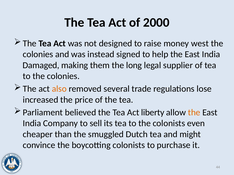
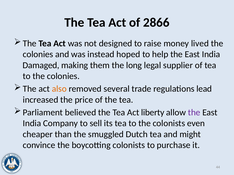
2000: 2000 -> 2866 (156, 23)
west: west -> lived (200, 44)
signed: signed -> hoped (128, 54)
lose: lose -> lead (204, 89)
the colour: orange -> purple (194, 113)
